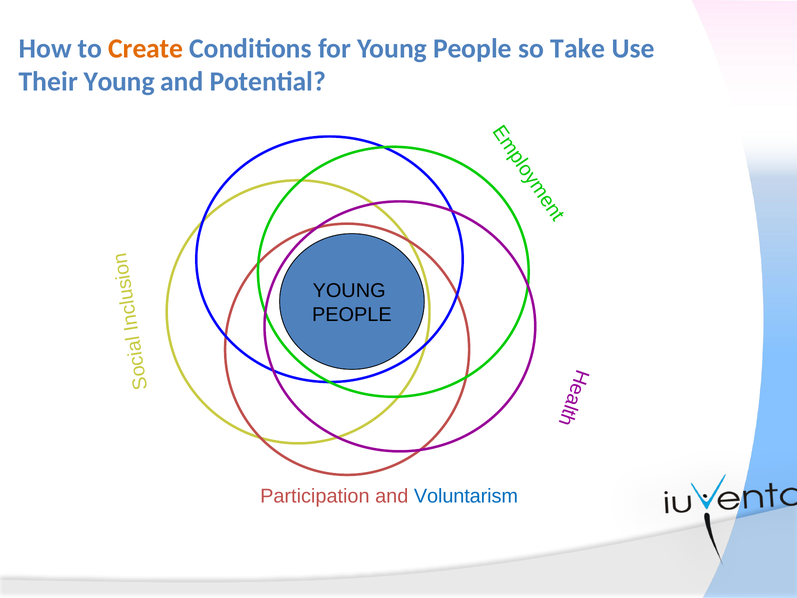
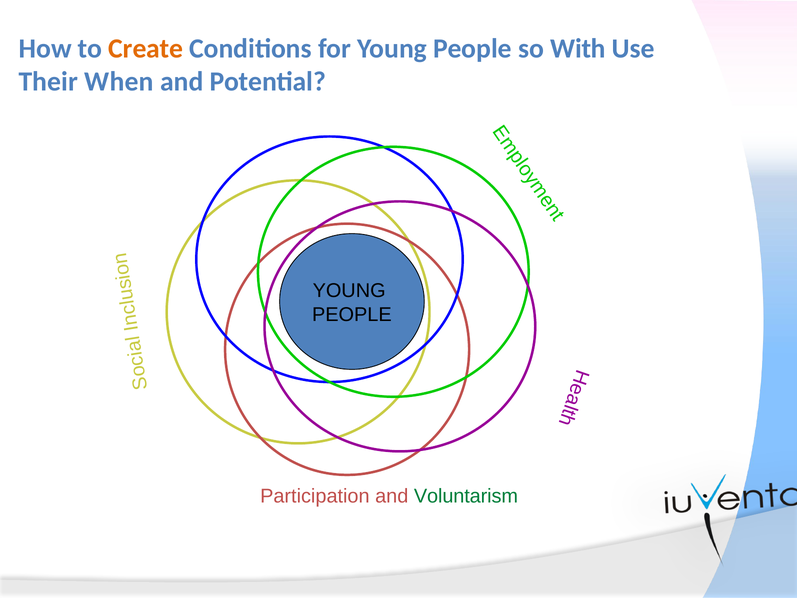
Take: Take -> With (578, 49)
Their Young: Young -> When (119, 82)
Voluntarism colour: blue -> green (466, 496)
